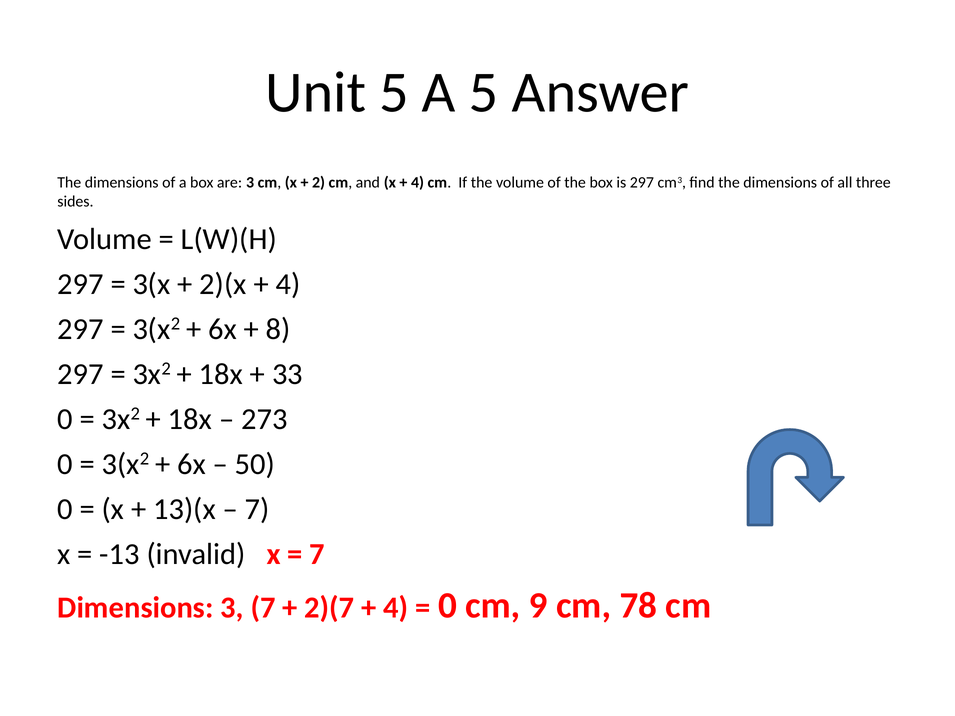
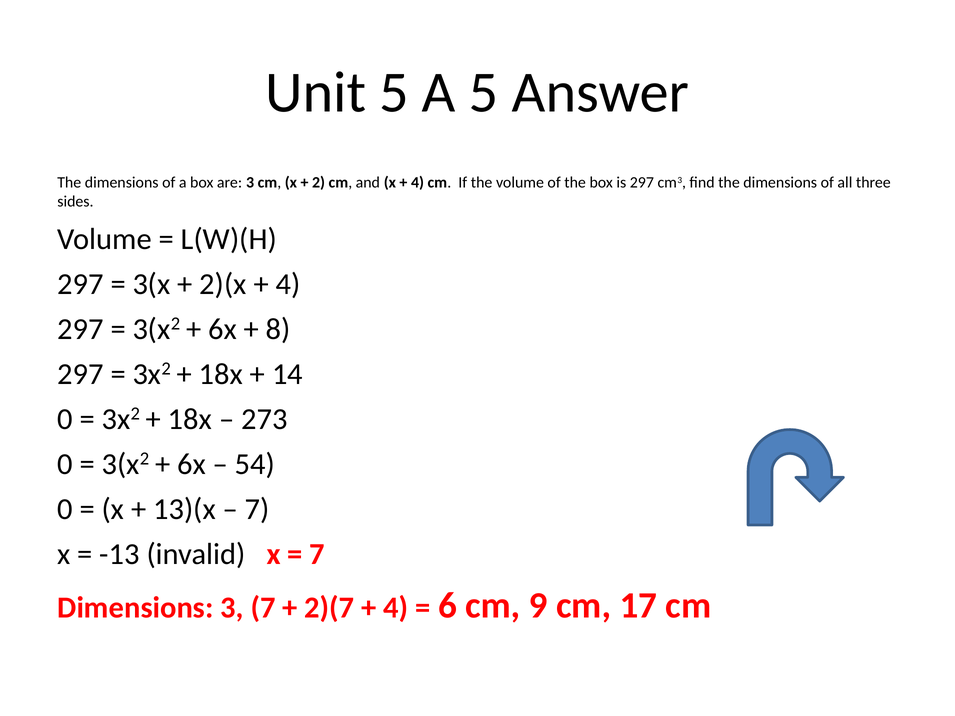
33: 33 -> 14 (287, 374)
50: 50 -> 54 (255, 464)
0: 0 -> 6 (448, 606)
78: 78 -> 17 (638, 606)
